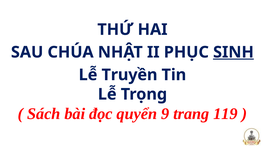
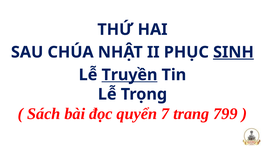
Truyền underline: none -> present (130, 75)
9: 9 -> 7 (165, 114)
119: 119 -> 799 (225, 114)
